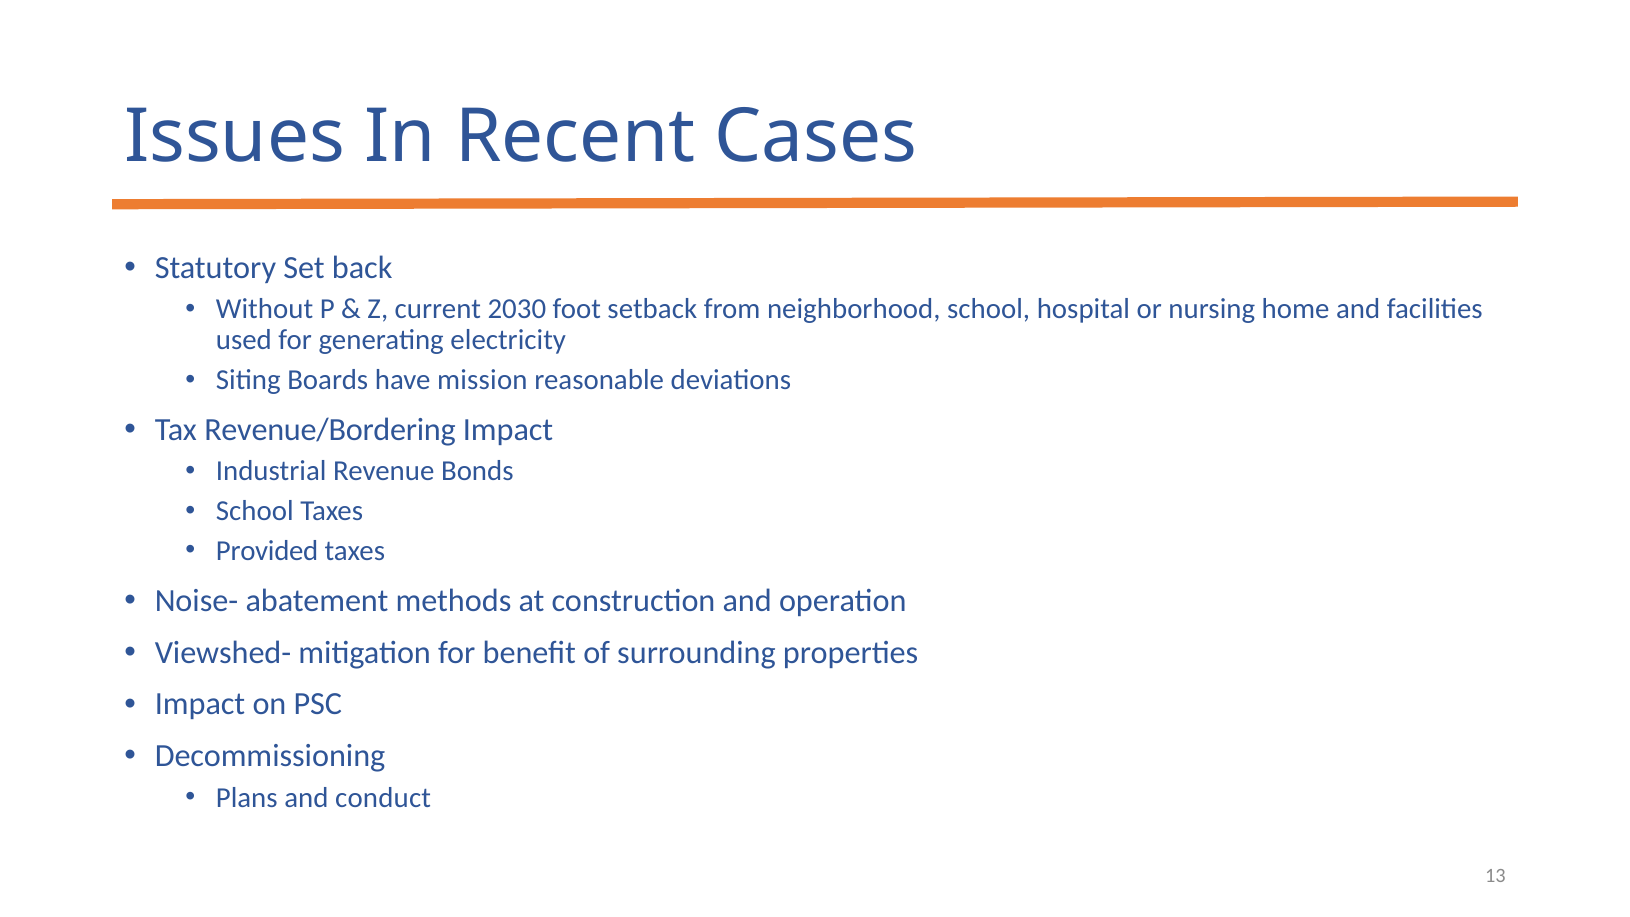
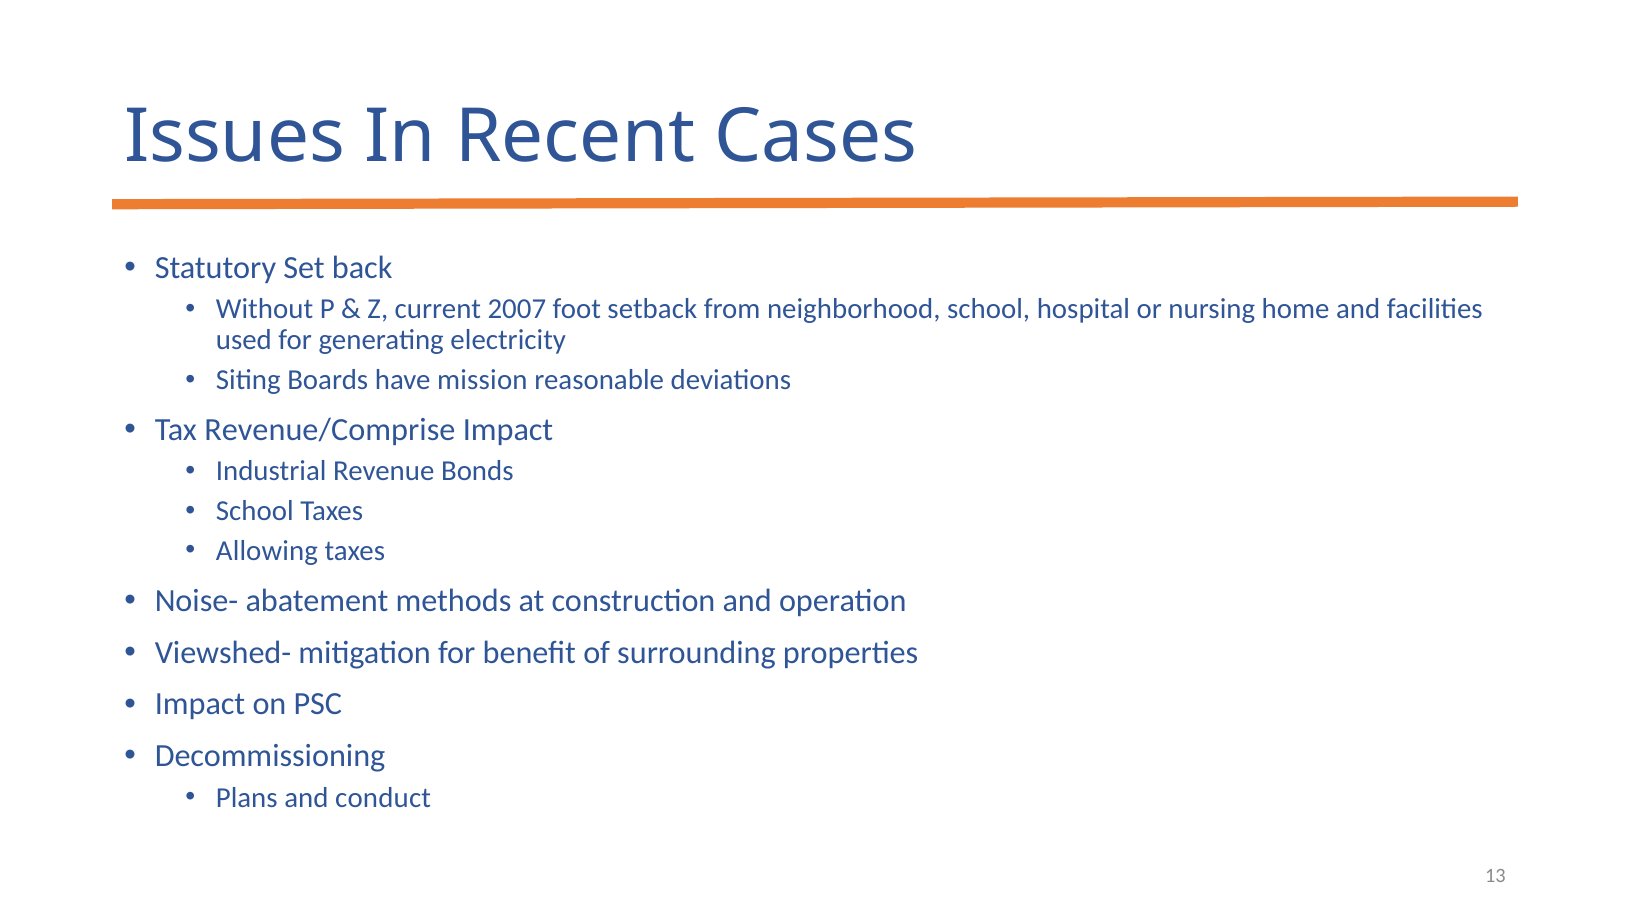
2030: 2030 -> 2007 (517, 309)
Revenue/Bordering: Revenue/Bordering -> Revenue/Comprise (330, 430)
Provided: Provided -> Allowing (267, 551)
